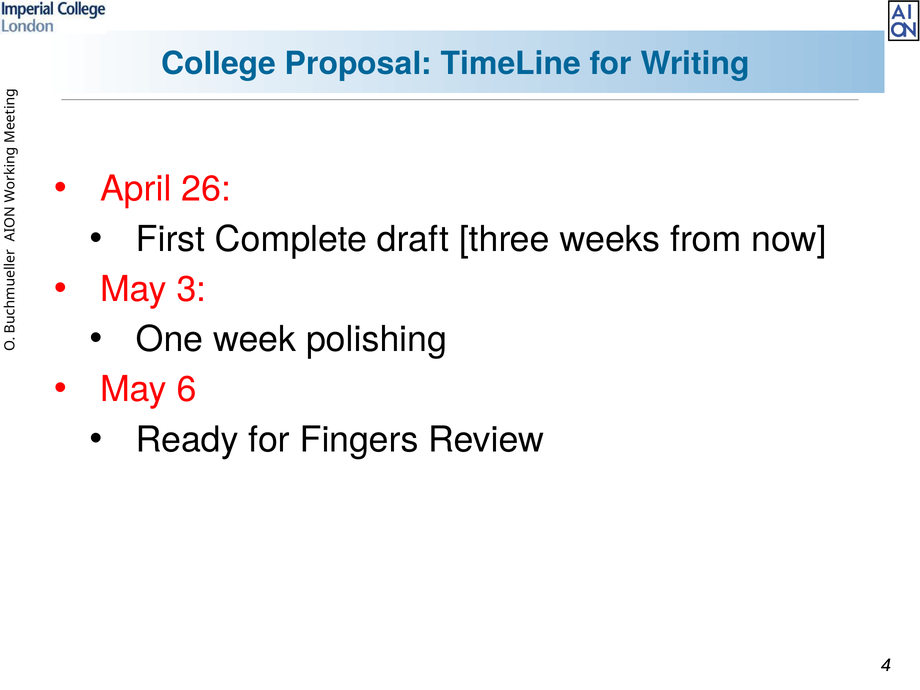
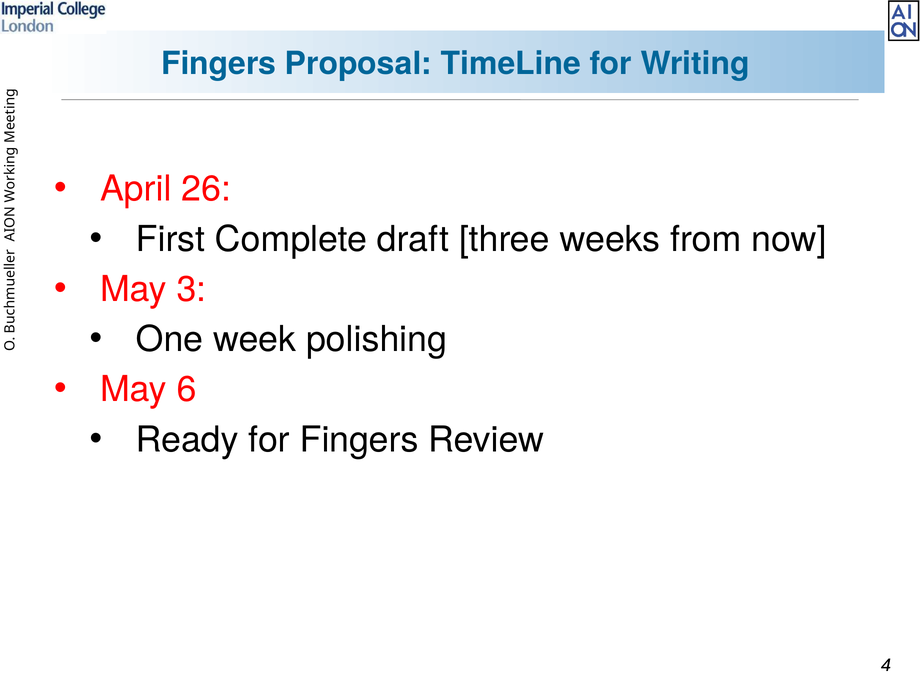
College: College -> Fingers (219, 64)
